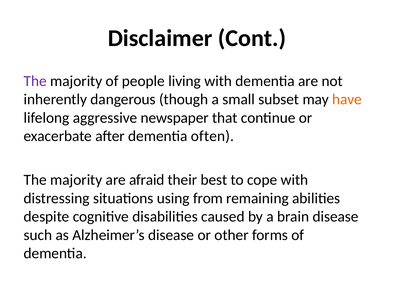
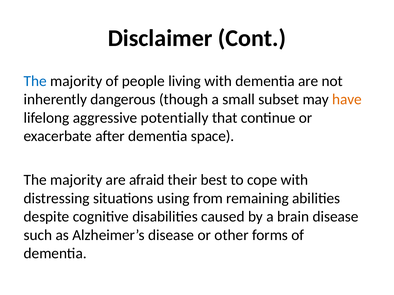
The colour: purple -> blue (35, 81)
newspaper: newspaper -> potentially (175, 118)
often: often -> space (213, 136)
